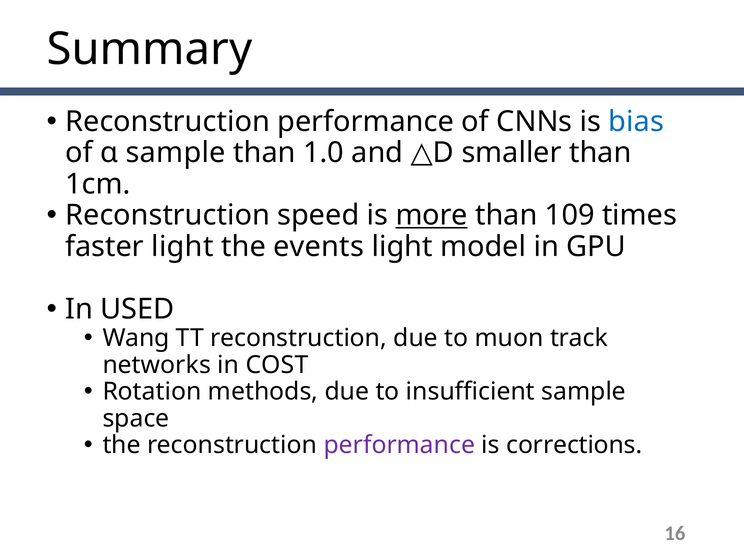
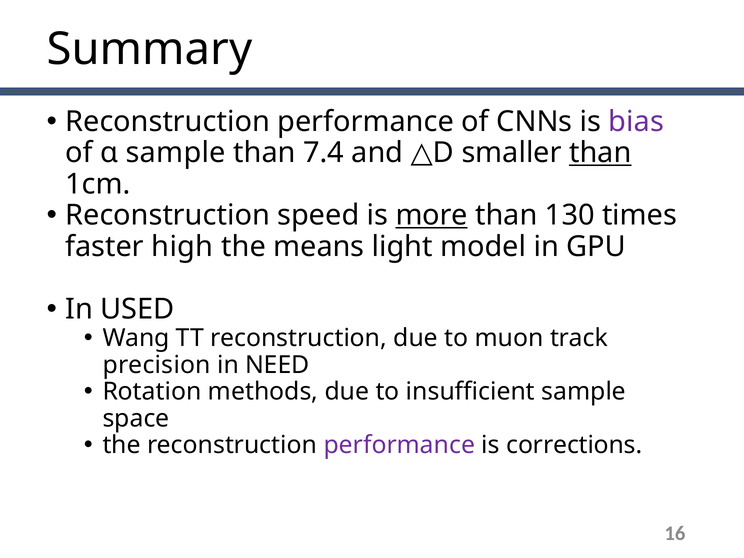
bias colour: blue -> purple (636, 122)
1.0: 1.0 -> 7.4 (324, 153)
than underline: none -> present (600, 153)
109: 109 -> 130 (570, 215)
faster light: light -> high (182, 247)
events: events -> means (319, 247)
networks: networks -> precision (157, 365)
COST: COST -> NEED (277, 365)
